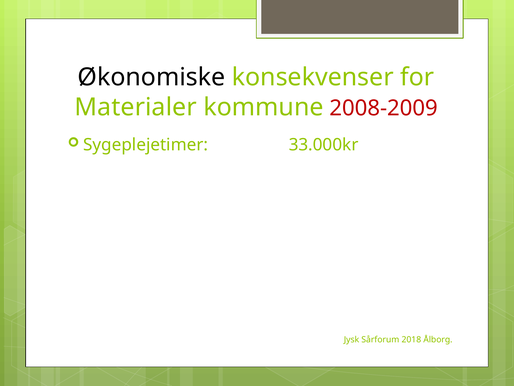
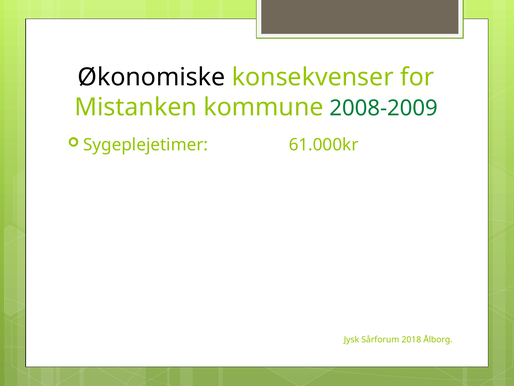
Materialer: Materialer -> Mistanken (136, 107)
2008-2009 colour: red -> green (384, 108)
33.000kr: 33.000kr -> 61.000kr (324, 145)
